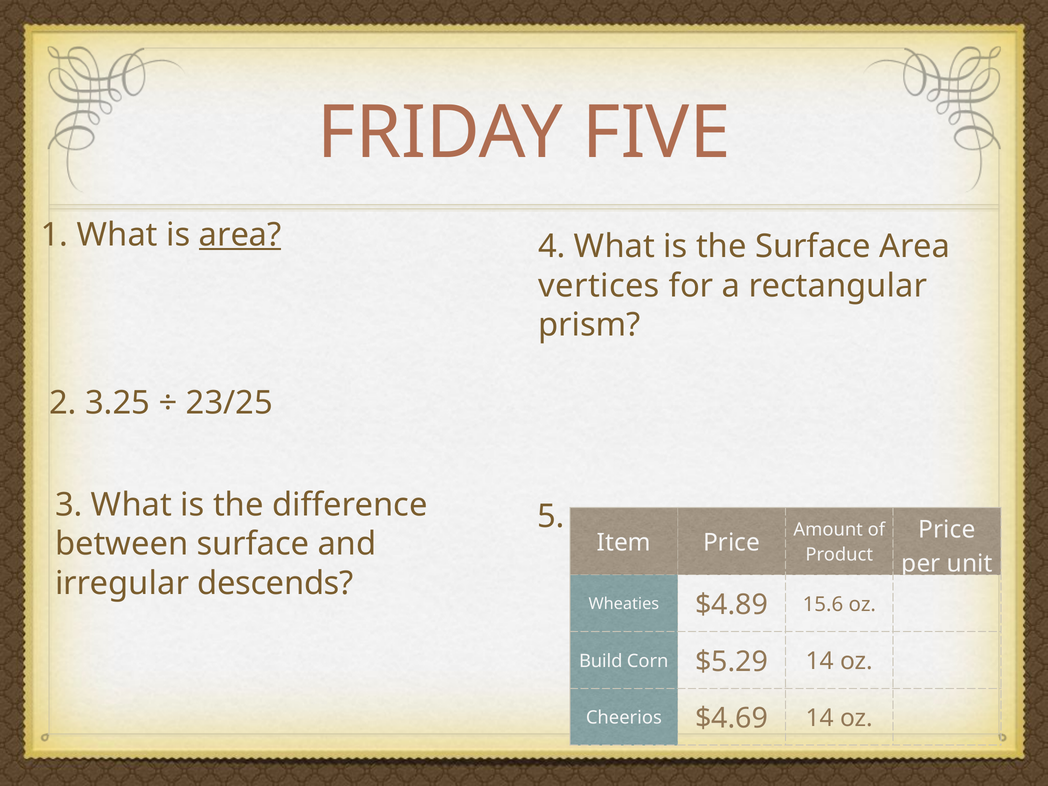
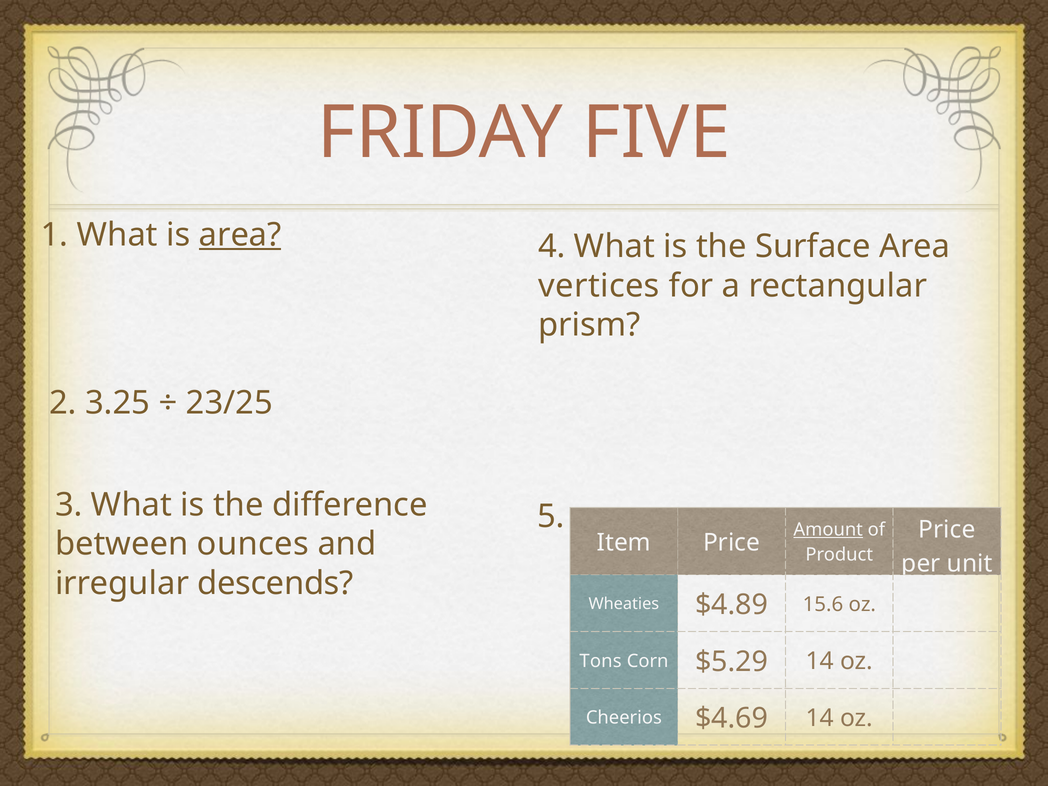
Amount underline: none -> present (828, 530)
between surface: surface -> ounces (253, 544)
Build: Build -> Tons (601, 661)
